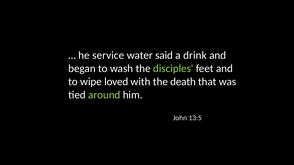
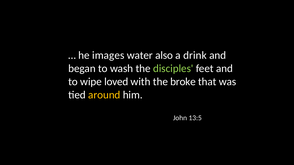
service: service -> images (108, 55)
said: said -> also (164, 55)
death: death -> broke (183, 82)
around colour: light green -> yellow (104, 95)
